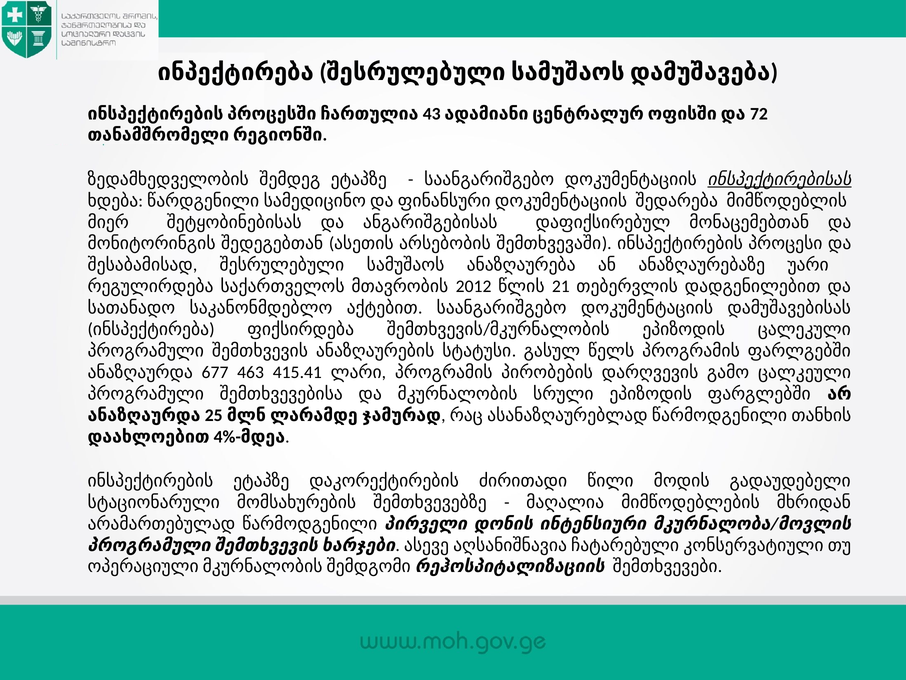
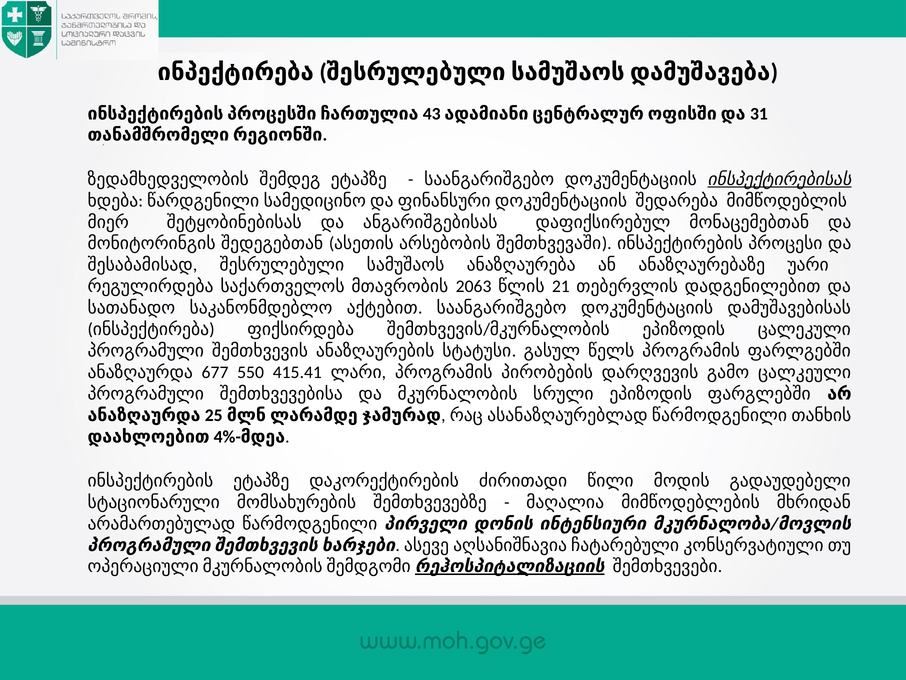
72: 72 -> 31 (759, 114)
2012: 2012 -> 2063 (474, 286)
463: 463 -> 550 (251, 372)
რეჰოსპიტალიზაციის underline: none -> present (510, 566)
